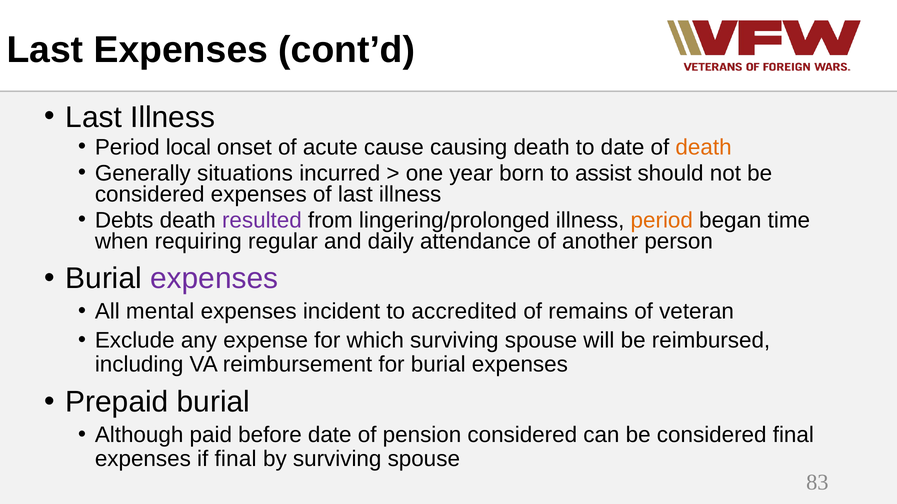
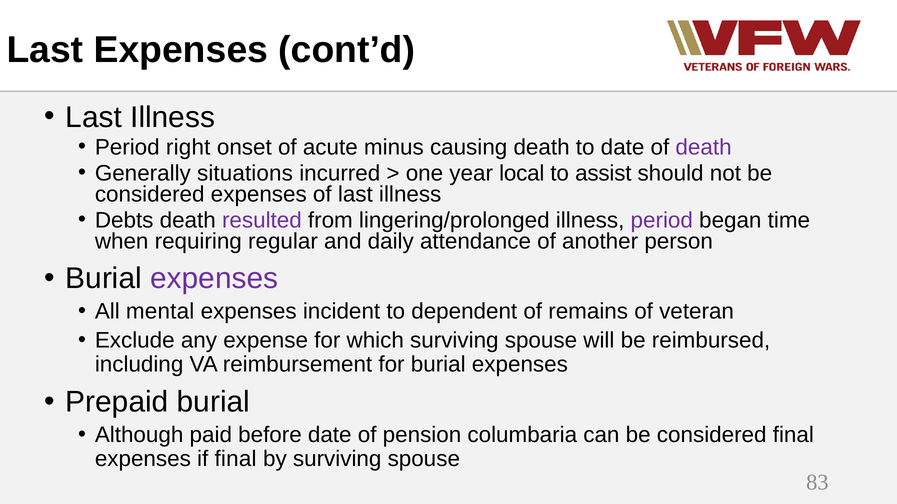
local: local -> right (188, 147)
cause: cause -> minus (394, 147)
death colour: orange -> purple (704, 147)
born: born -> local (522, 173)
period colour: orange -> purple (662, 221)
accredited: accredited -> dependent (464, 312)
pension considered: considered -> columbaria (522, 435)
